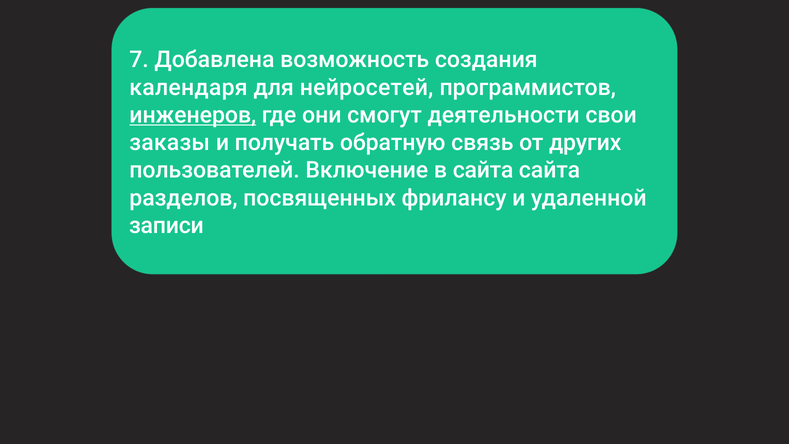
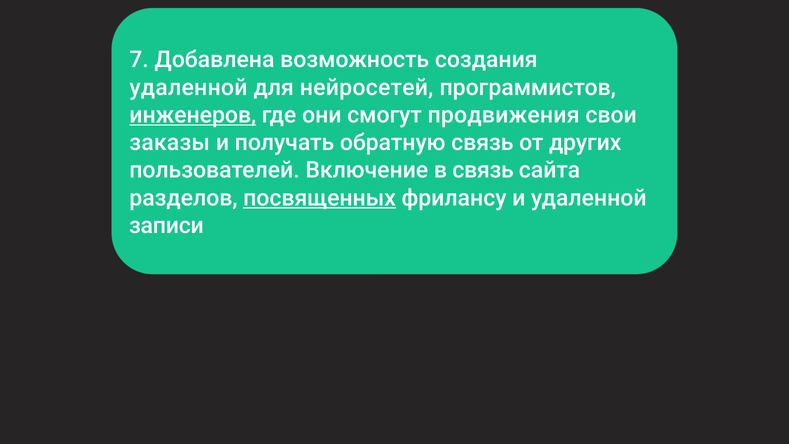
календаря: календаря -> удаленной (188, 87)
деятельности: деятельности -> продвижения (504, 115)
в сайта: сайта -> связь (483, 170)
посвященных underline: none -> present (320, 198)
